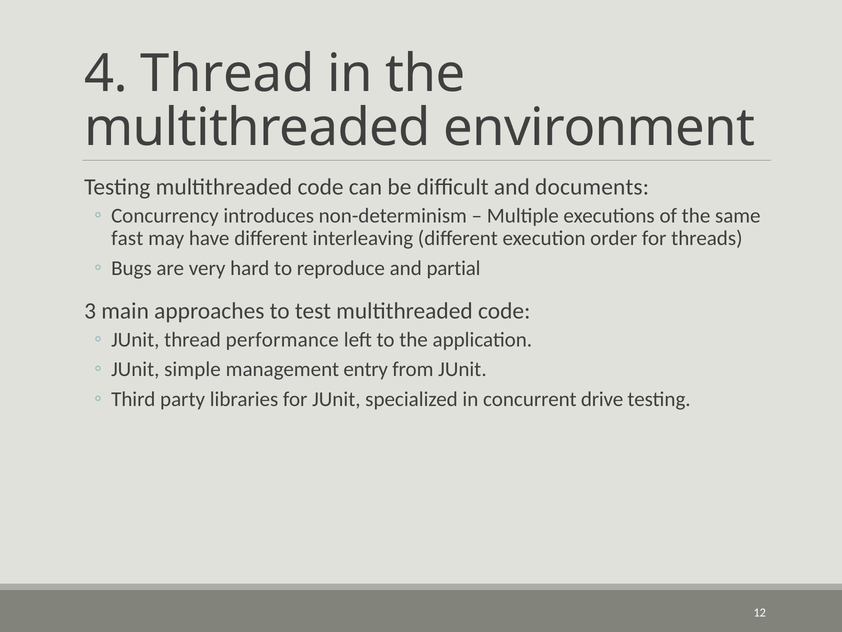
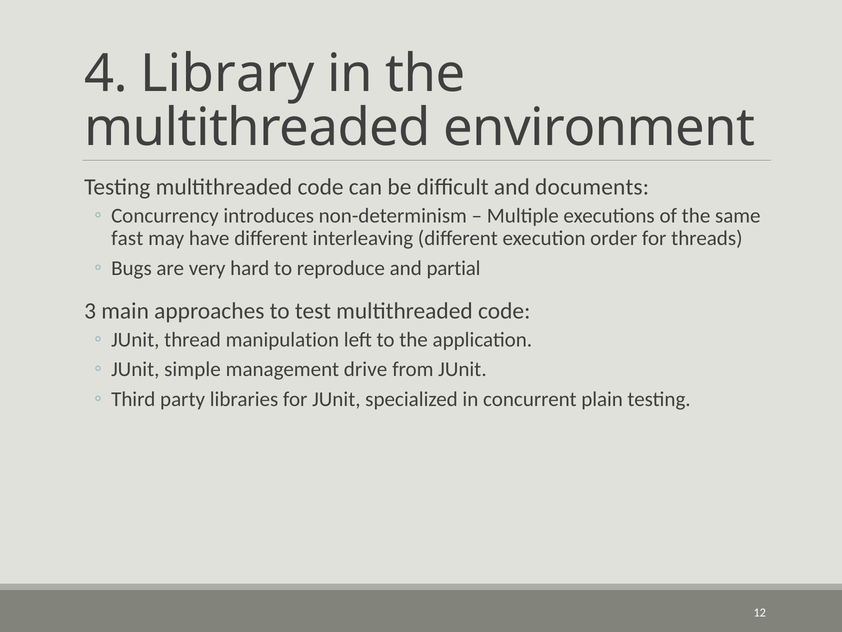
4 Thread: Thread -> Library (227, 74)
performance: performance -> manipulation (282, 339)
entry: entry -> drive (366, 369)
drive: drive -> plain (602, 399)
